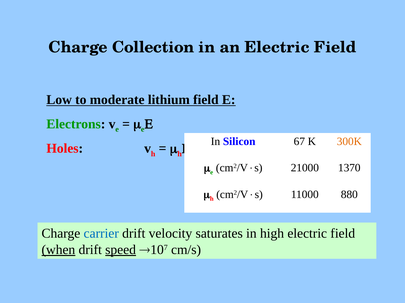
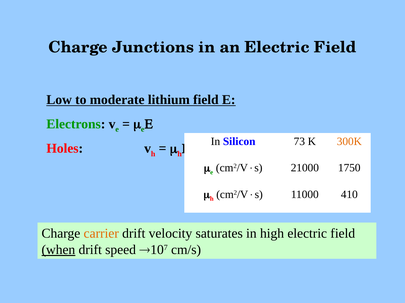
Collection: Collection -> Junctions (153, 47)
67: 67 -> 73 (299, 142)
1370: 1370 -> 1750 (349, 168)
880: 880 -> 410 (349, 195)
carrier colour: blue -> orange (101, 234)
speed underline: present -> none (121, 250)
